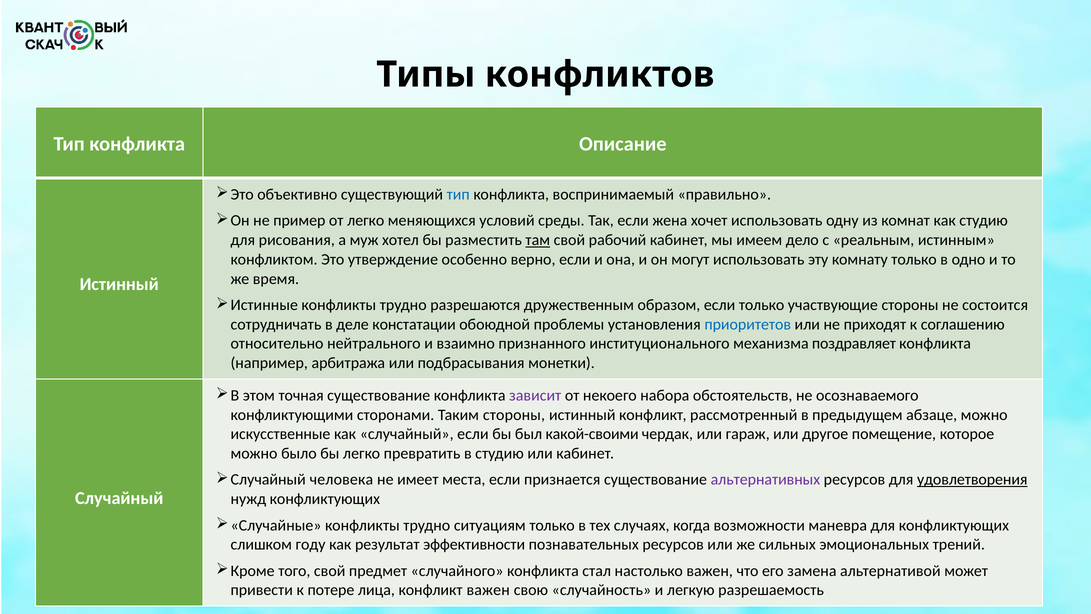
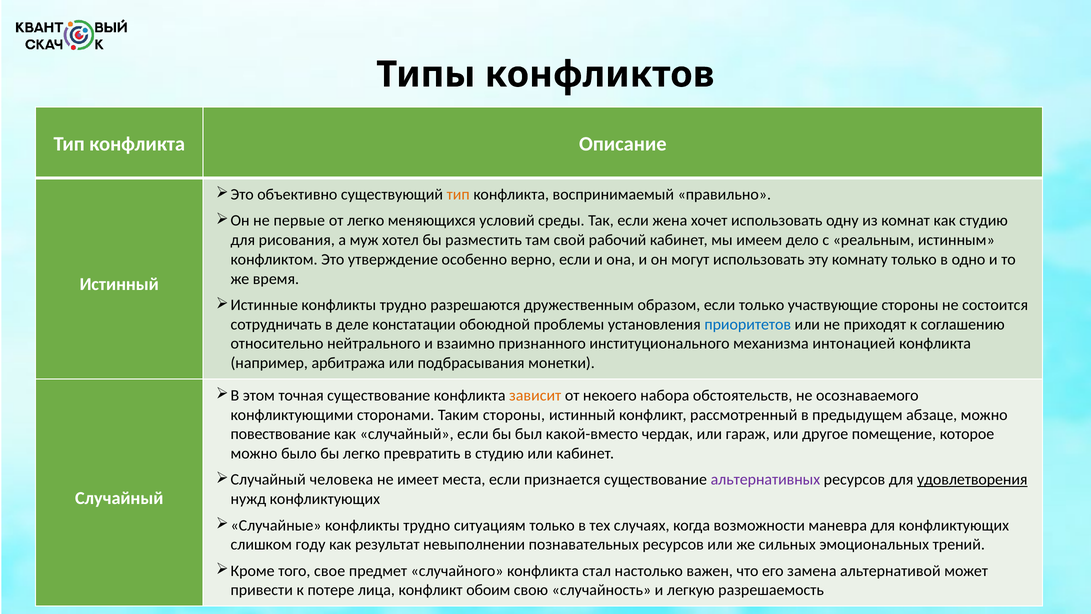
тип colour: blue -> orange (458, 194)
пример: пример -> первые (299, 221)
там underline: present -> none (538, 240)
поздравляет: поздравляет -> интонацией (854, 344)
зависит colour: purple -> orange (535, 395)
искусственные: искусственные -> повествование (281, 434)
какой-своими: какой-своими -> какой-вместо (592, 434)
эффективности: эффективности -> невыполнении (474, 544)
того свой: свой -> свое (330, 571)
конфликт важен: важен -> обоим (488, 590)
